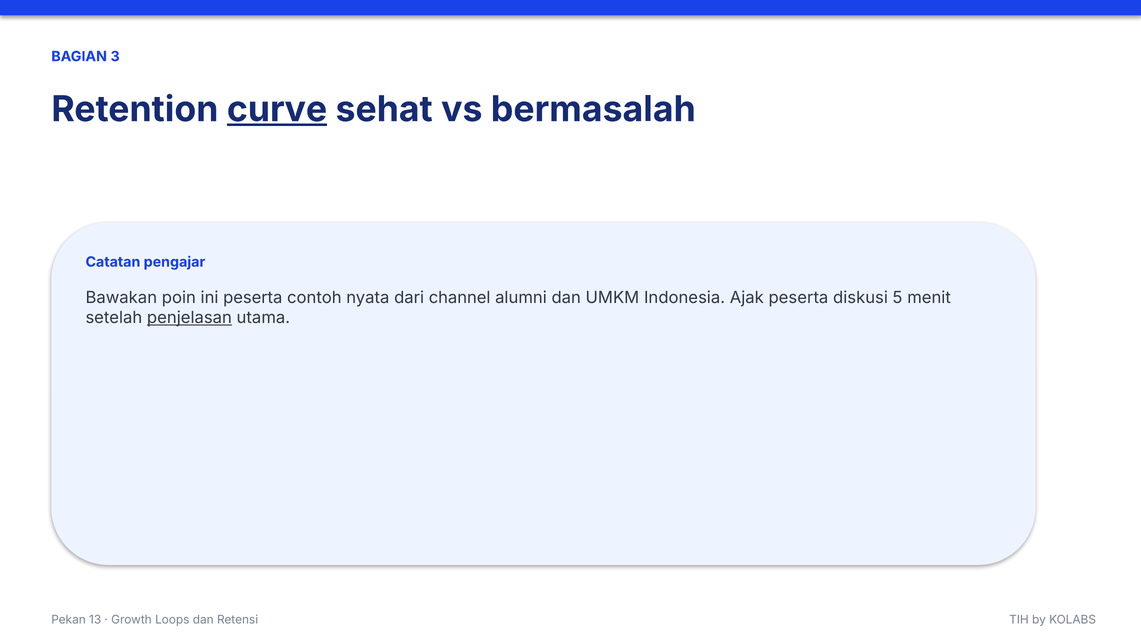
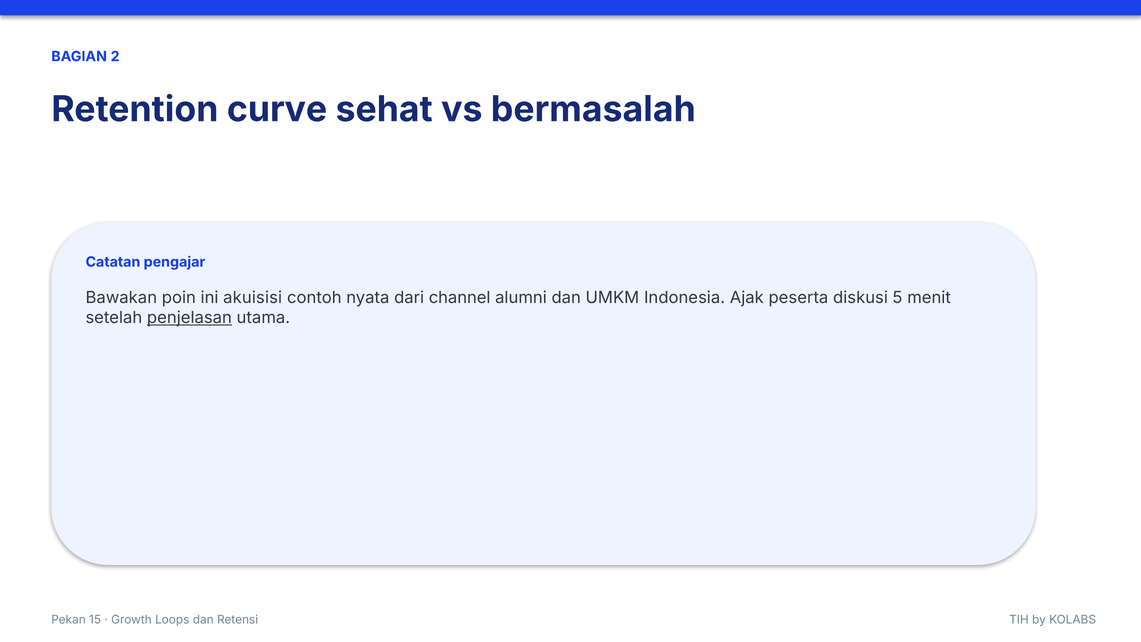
3: 3 -> 2 (115, 57)
curve underline: present -> none (277, 109)
ini peserta: peserta -> akuisisi (253, 298)
13: 13 -> 15 (95, 620)
